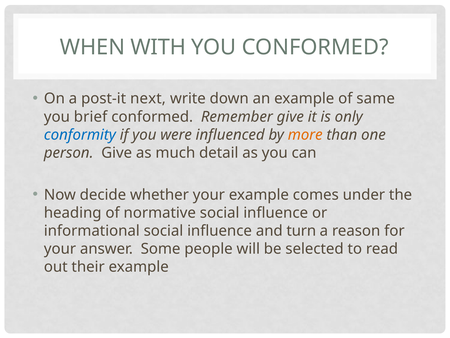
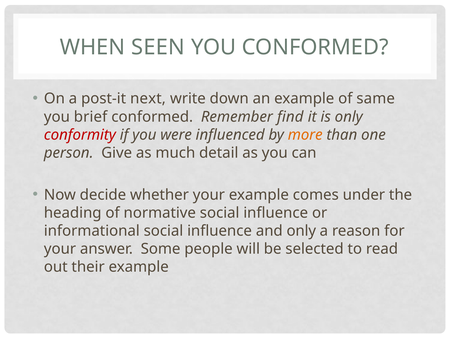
WITH: WITH -> SEEN (158, 47)
Remember give: give -> find (290, 117)
conformity colour: blue -> red (80, 135)
and turn: turn -> only (301, 231)
